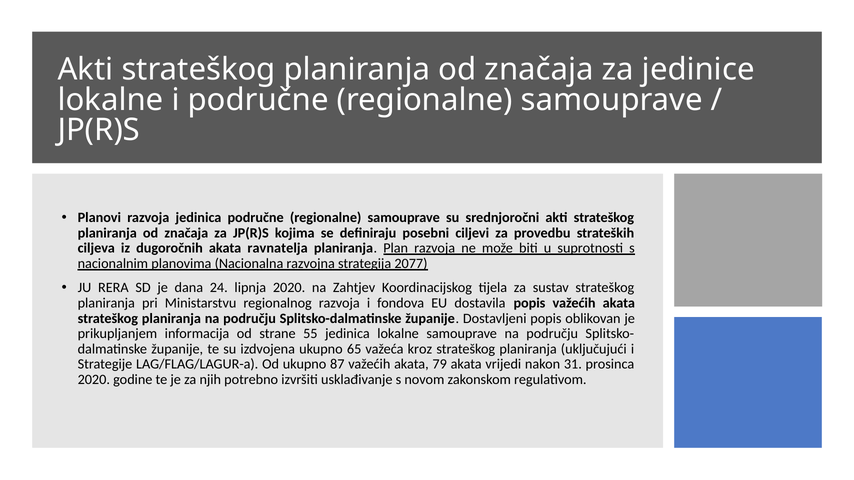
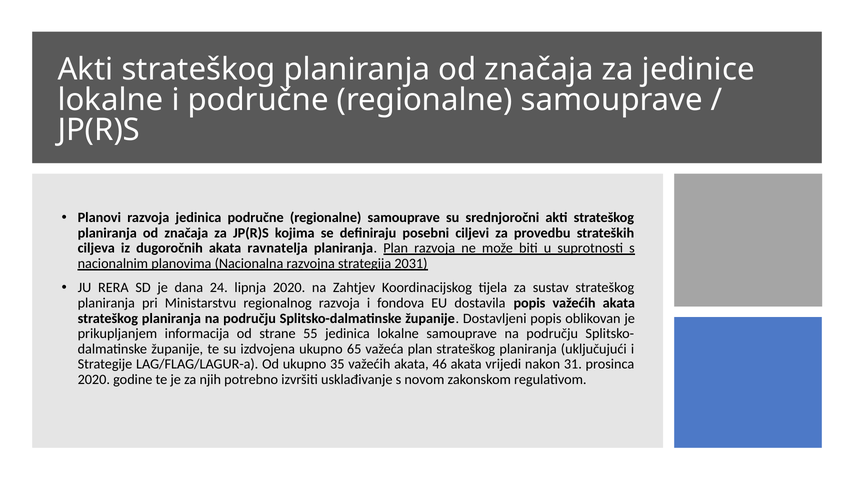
2077: 2077 -> 2031 (411, 264)
važeća kroz: kroz -> plan (420, 349)
87: 87 -> 35 (337, 365)
79: 79 -> 46 (440, 365)
